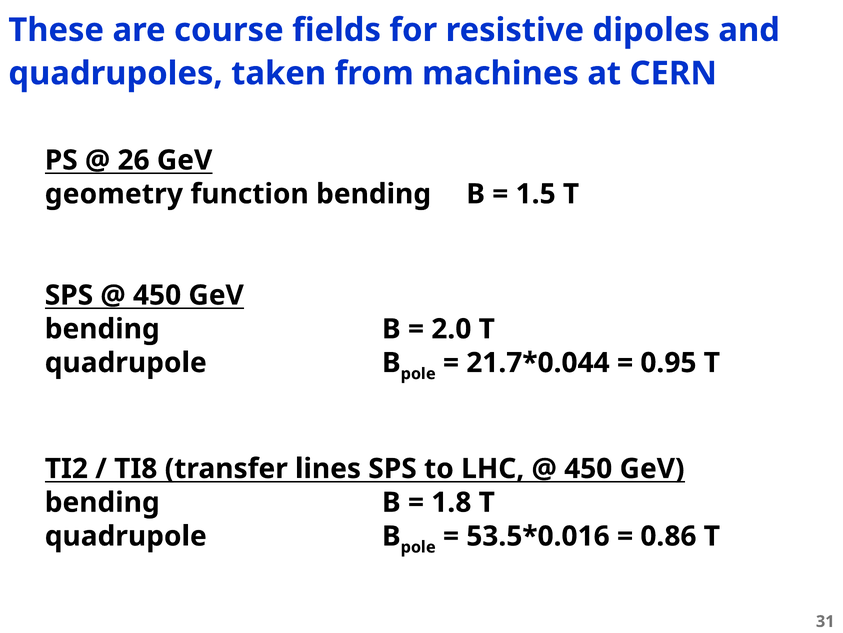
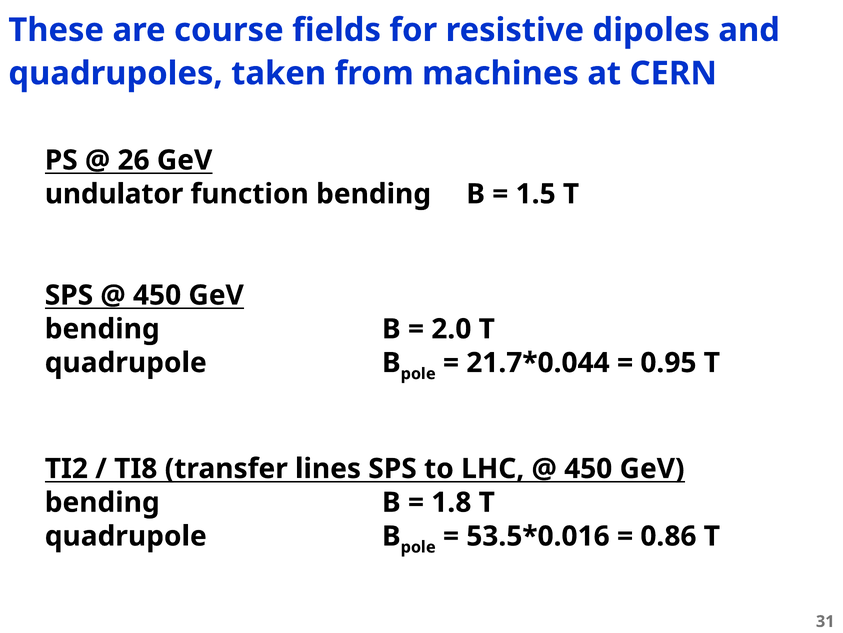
geometry: geometry -> undulator (114, 194)
